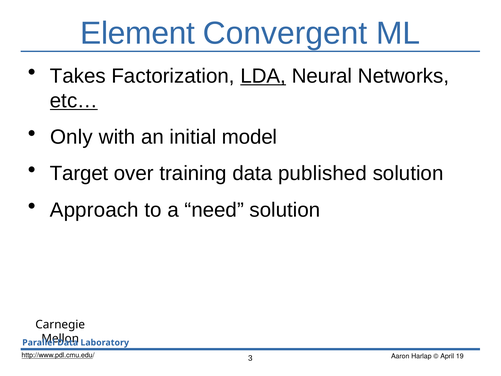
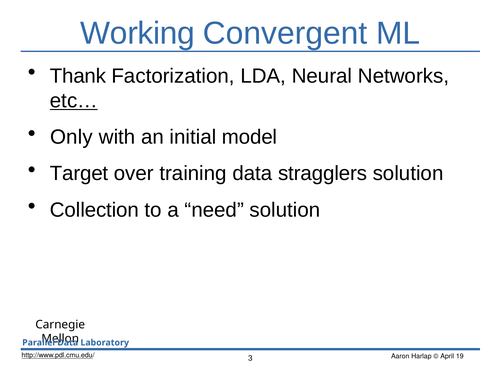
Element: Element -> Working (138, 33)
Takes: Takes -> Thank (78, 76)
LDA underline: present -> none (263, 76)
published: published -> stragglers (323, 173)
Approach: Approach -> Collection (94, 210)
